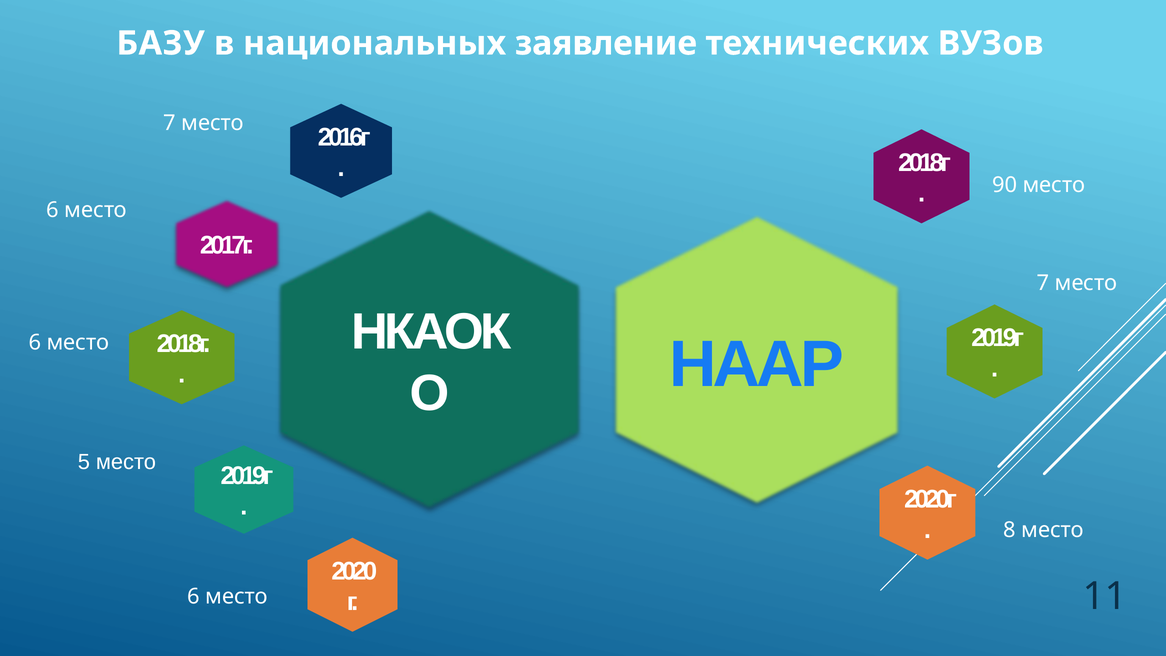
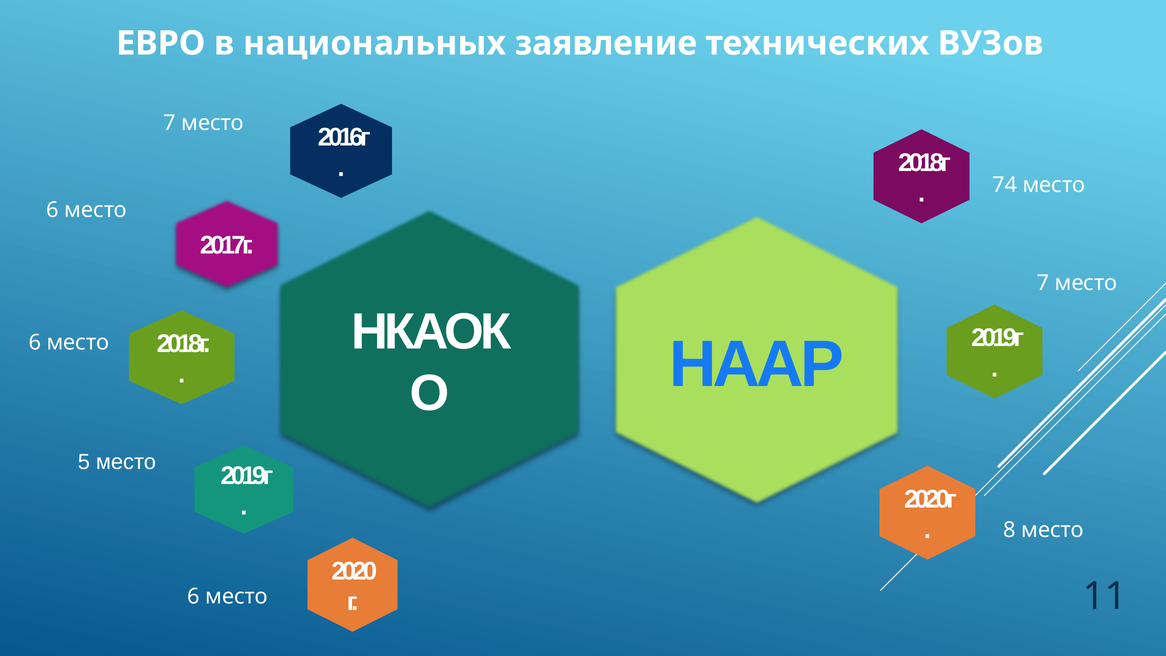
БАЗУ: БАЗУ -> ЕВРО (161, 43)
90: 90 -> 74 (1005, 185)
